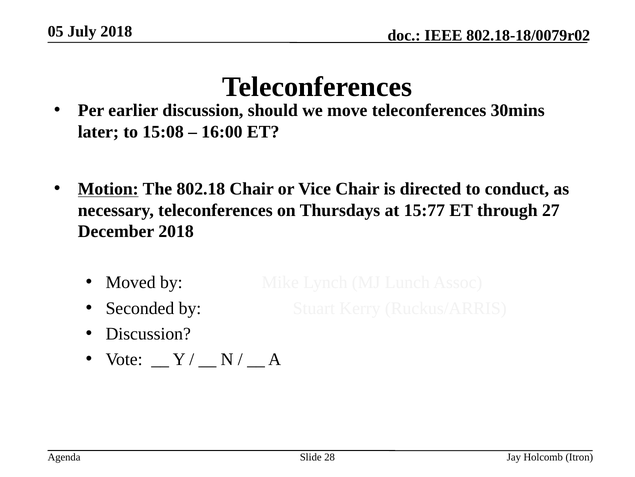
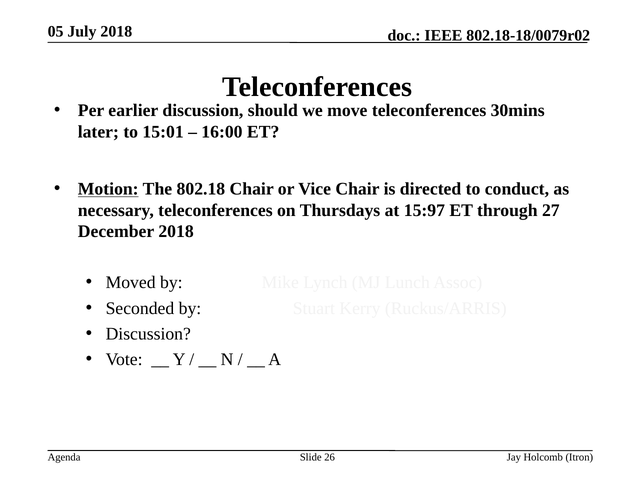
15:08: 15:08 -> 15:01 (163, 132)
15:77: 15:77 -> 15:97 (424, 210)
28: 28 -> 26 (330, 457)
